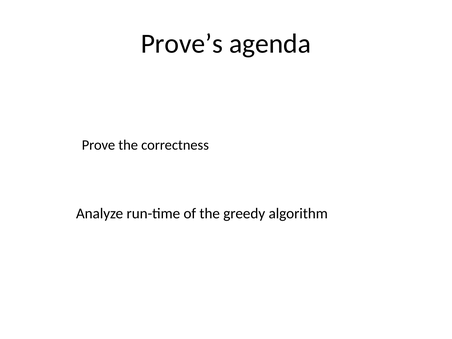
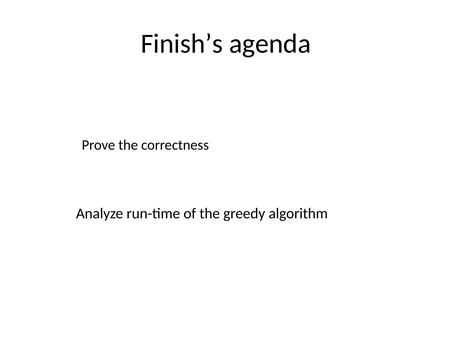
Prove’s: Prove’s -> Finish’s (182, 44)
